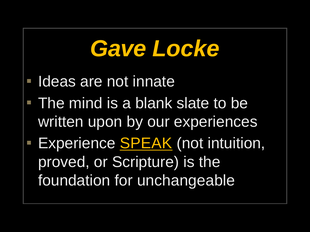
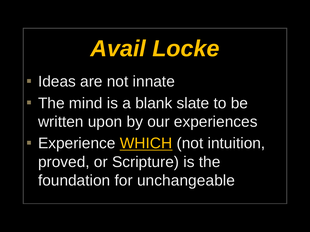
Gave: Gave -> Avail (118, 49)
SPEAK: SPEAK -> WHICH (146, 144)
